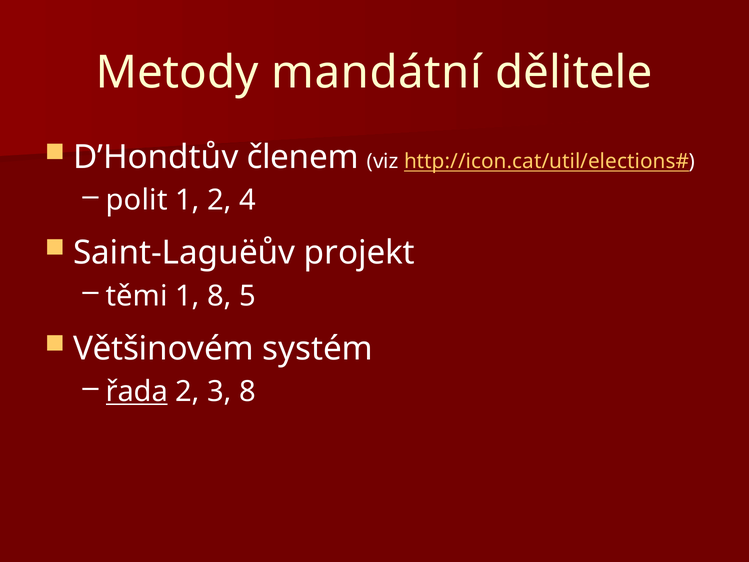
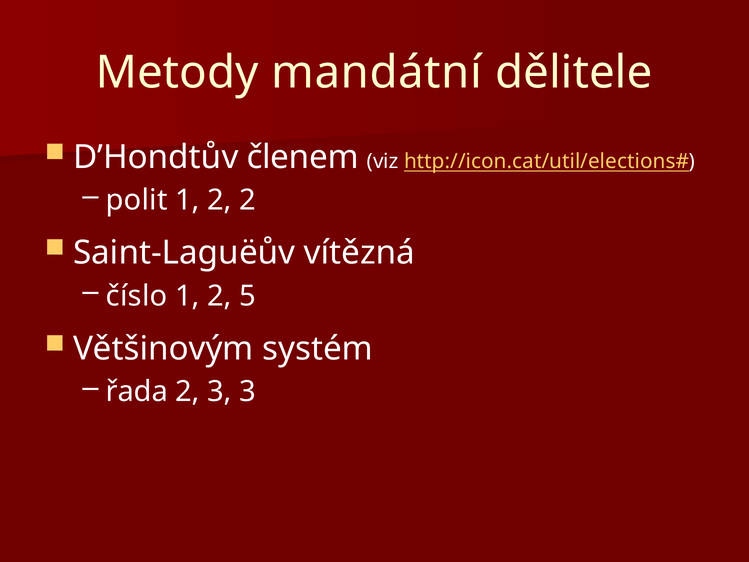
2 4: 4 -> 2 (247, 200)
projekt: projekt -> vítězná (359, 253)
těmi: těmi -> číslo (137, 296)
8: 8 -> 2 (219, 296)
Většinovém: Většinovém -> Většinovým (163, 349)
řada underline: present -> none (137, 392)
3 8: 8 -> 3 (247, 392)
